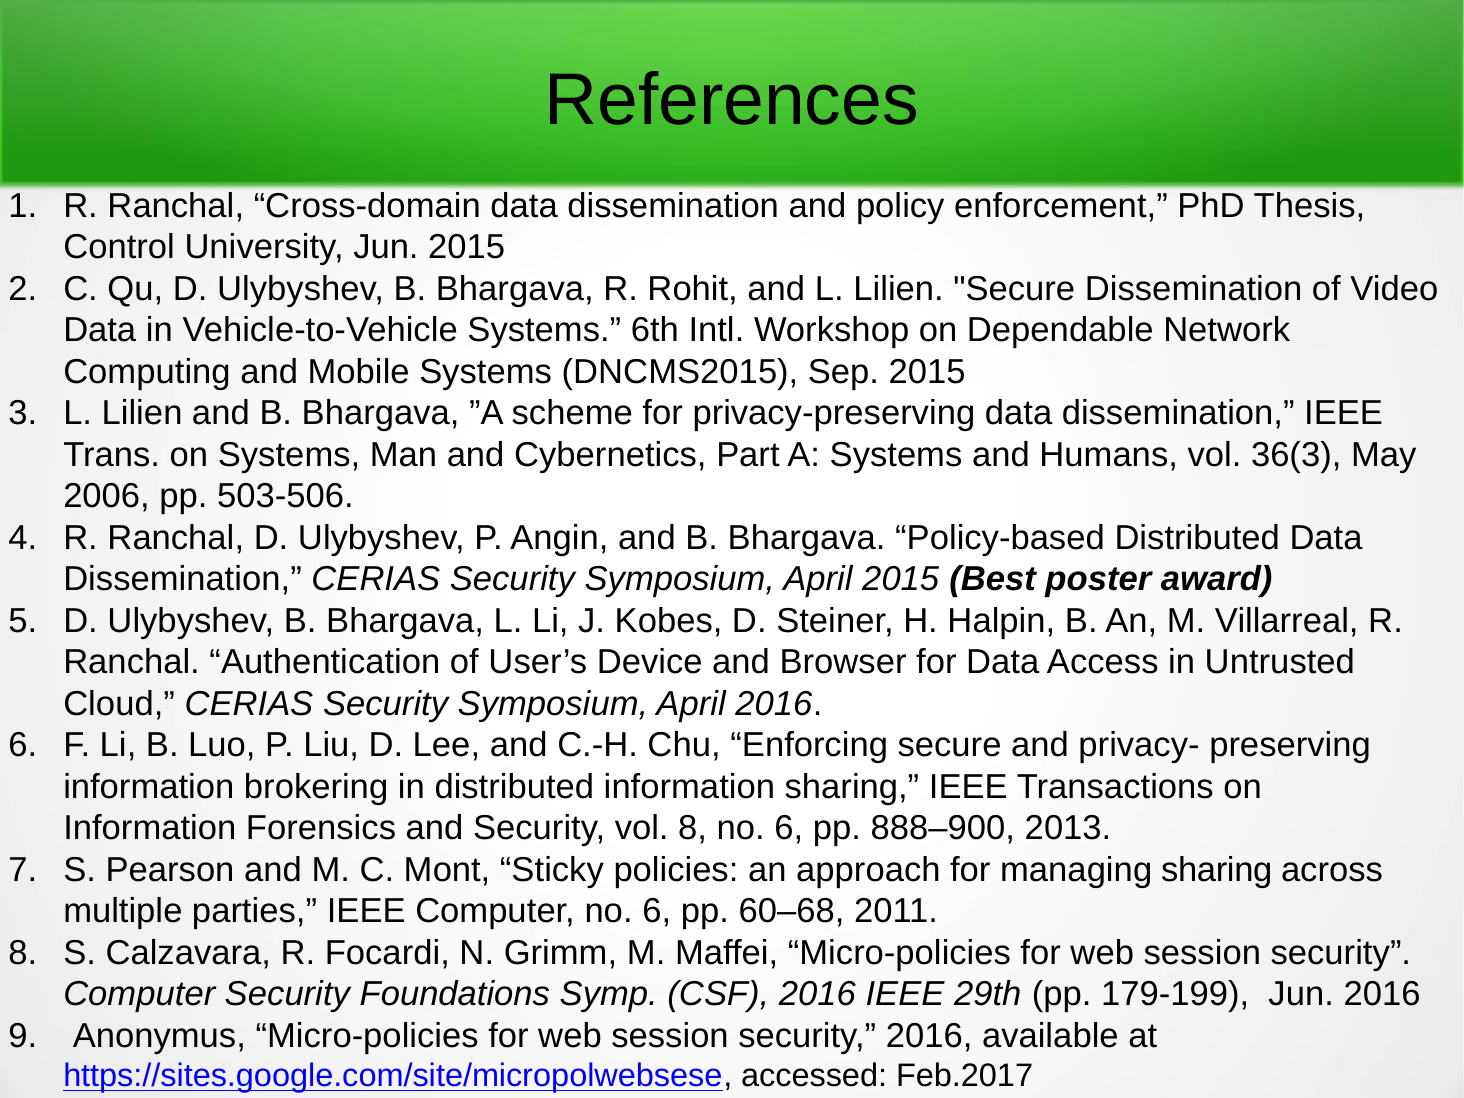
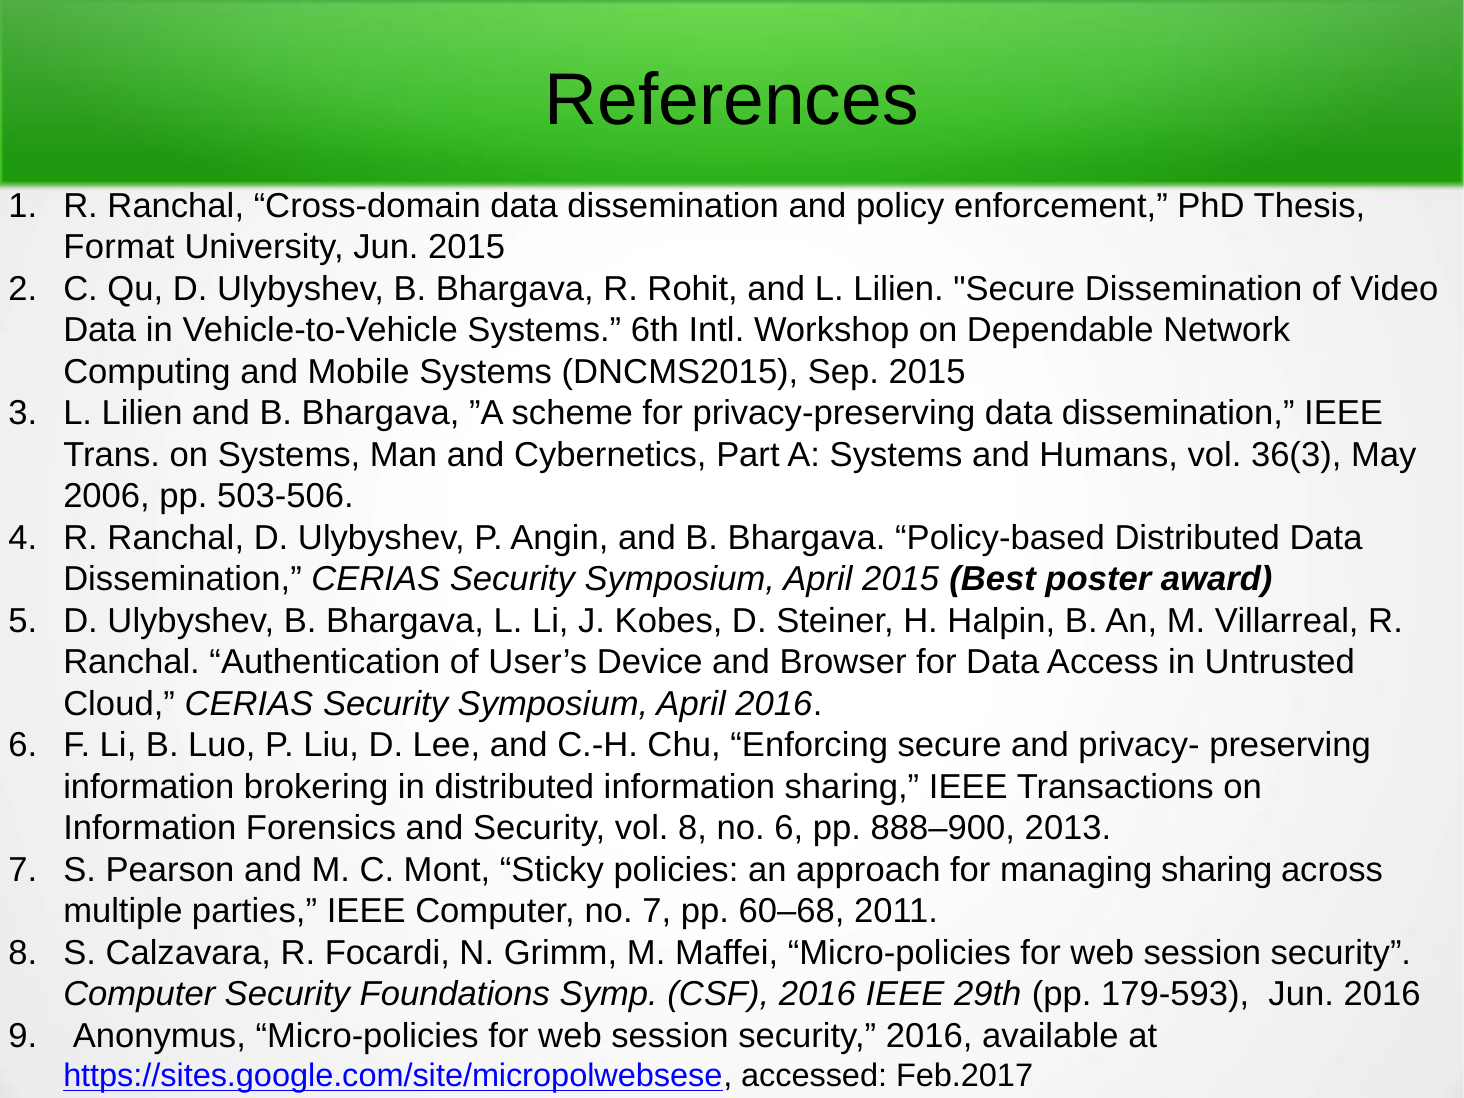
Control: Control -> Format (119, 247)
Computer no 6: 6 -> 7 (657, 911)
179-199: 179-199 -> 179-593 (1175, 994)
